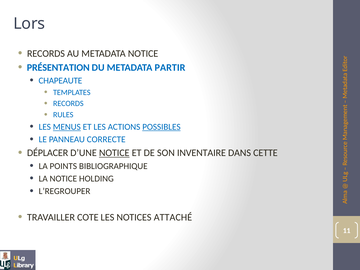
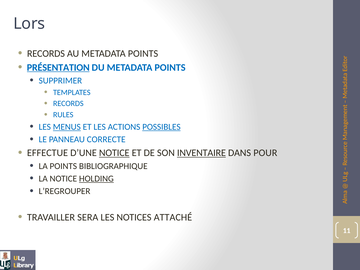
AU METADATA NOTICE: NOTICE -> POINTS (143, 54)
PRÉSENTATION underline: none -> present (58, 68)
DU METADATA PARTIR: PARTIR -> POINTS (170, 68)
CHAPEAUTE: CHAPEAUTE -> SUPPRIMER (60, 81)
DÉPLACER: DÉPLACER -> EFFECTUE (48, 153)
INVENTAIRE underline: none -> present (201, 153)
CETTE: CETTE -> POUR (265, 153)
HOLDING underline: none -> present (96, 179)
COTE: COTE -> SERA (88, 217)
